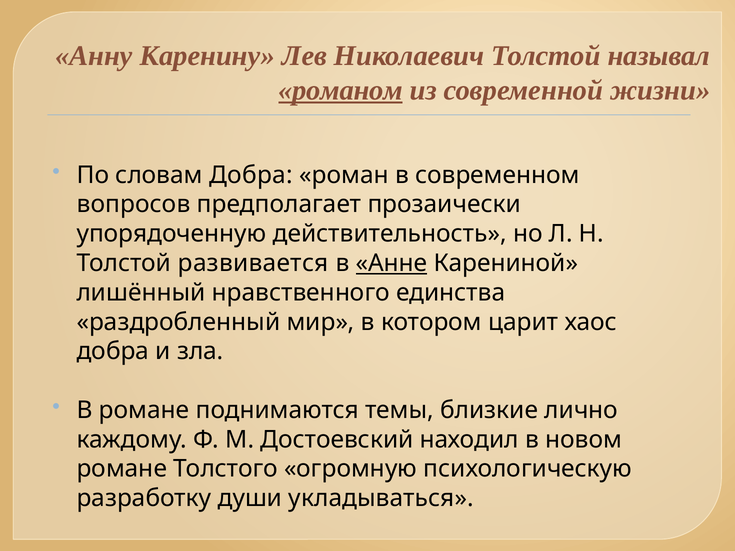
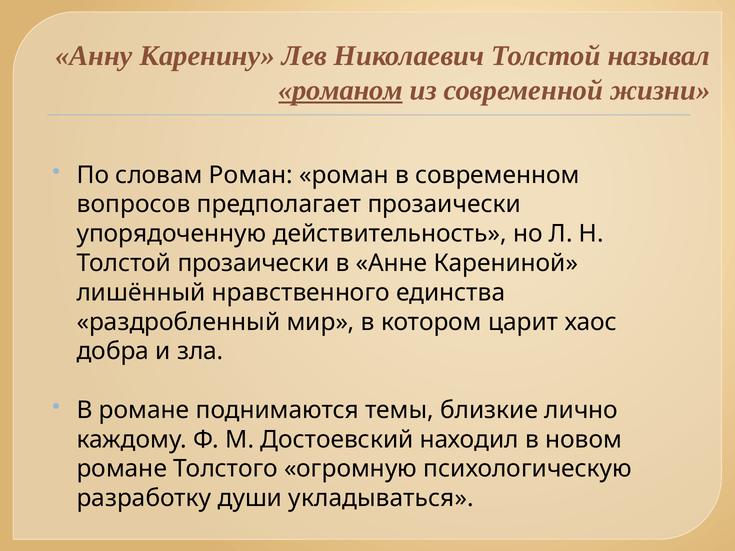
словам Добра: Добра -> Роман (251, 175)
Толстой развивается: развивается -> прозаически (253, 263)
Анне underline: present -> none (392, 263)
